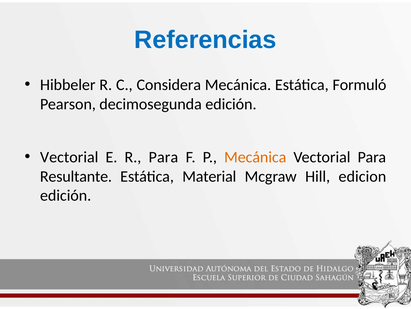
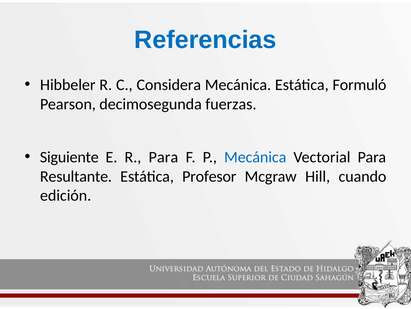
decimosegunda edición: edición -> fuerzas (231, 104)
Vectorial: Vectorial -> Siguiente (69, 157)
Mecánica colour: orange -> blue (255, 157)
Material: Material -> Profesor (209, 176)
edicion: edicion -> cuando (362, 176)
